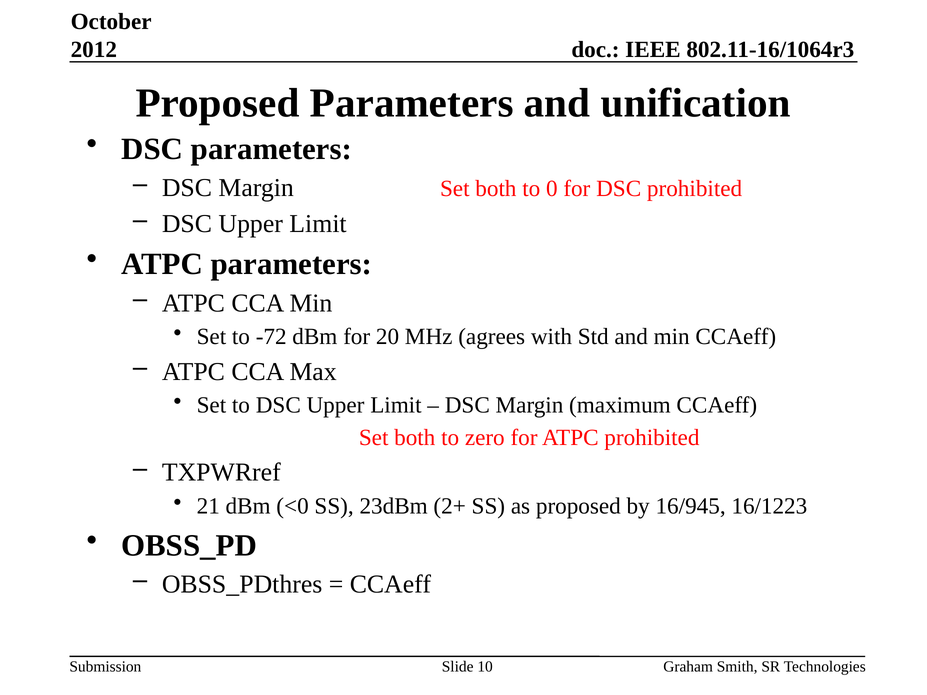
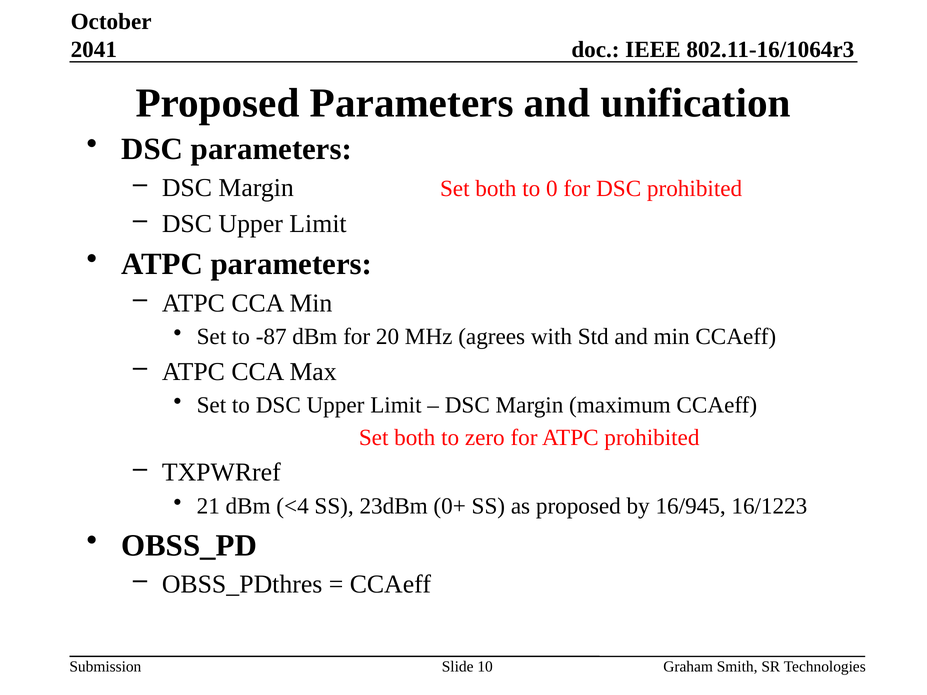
2012: 2012 -> 2041 (94, 49)
-72: -72 -> -87 (271, 337)
<0: <0 -> <4 (293, 506)
2+: 2+ -> 0+ (450, 506)
